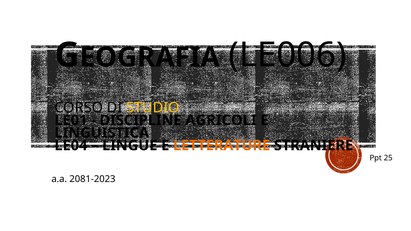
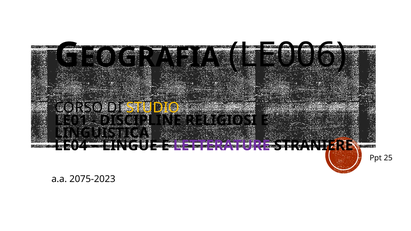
AGRICOLI: AGRICOLI -> RELIGIOSI (221, 120)
LETTERATURE colour: orange -> purple (222, 146)
2081-2023: 2081-2023 -> 2075-2023 (92, 179)
